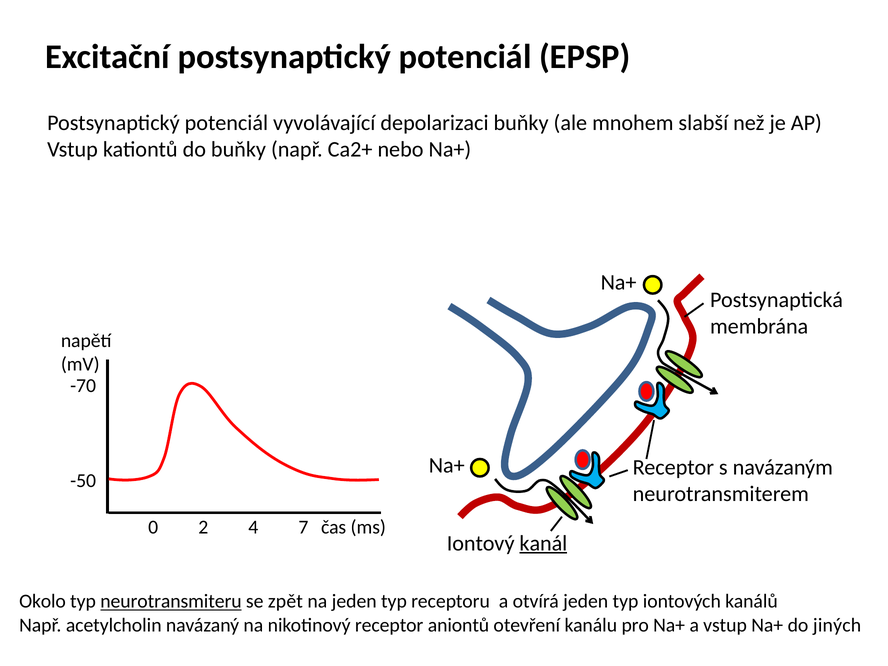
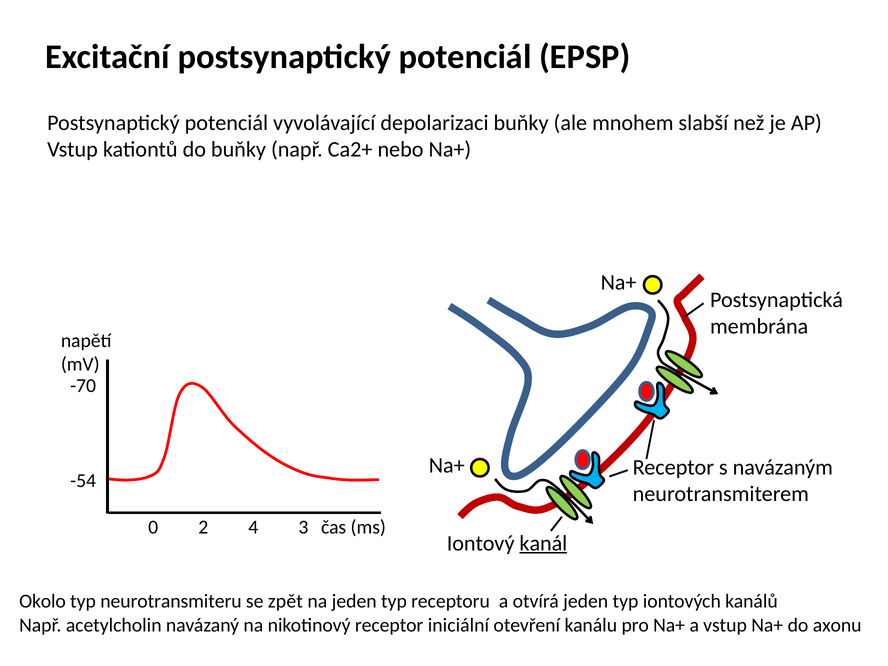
-50: -50 -> -54 (83, 481)
7: 7 -> 3 (303, 527)
neurotransmiteru underline: present -> none (171, 601)
aniontů: aniontů -> iniciální (458, 625)
jiných: jiných -> axonu (837, 625)
